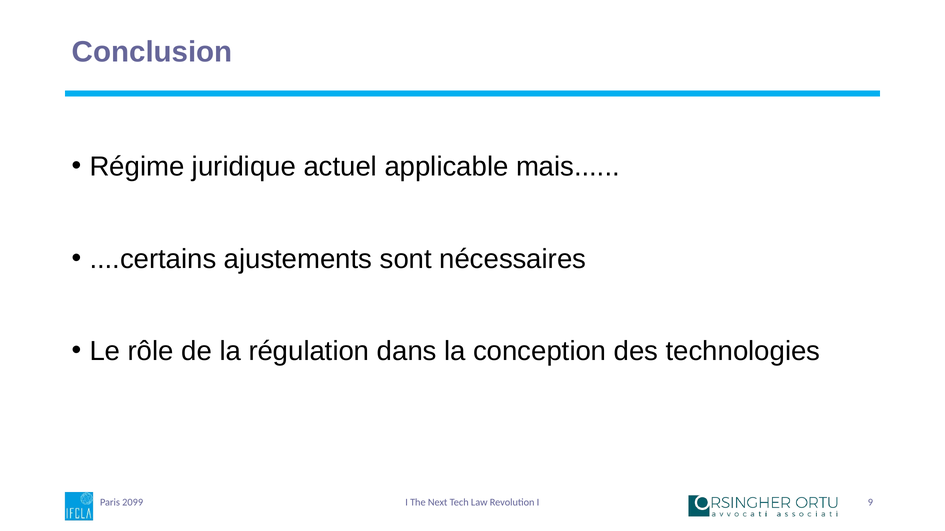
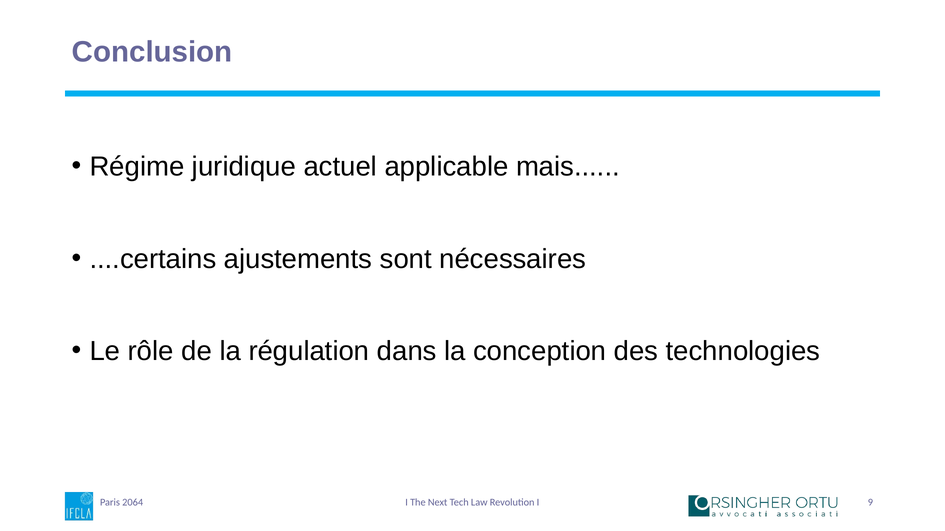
2099: 2099 -> 2064 (133, 503)
